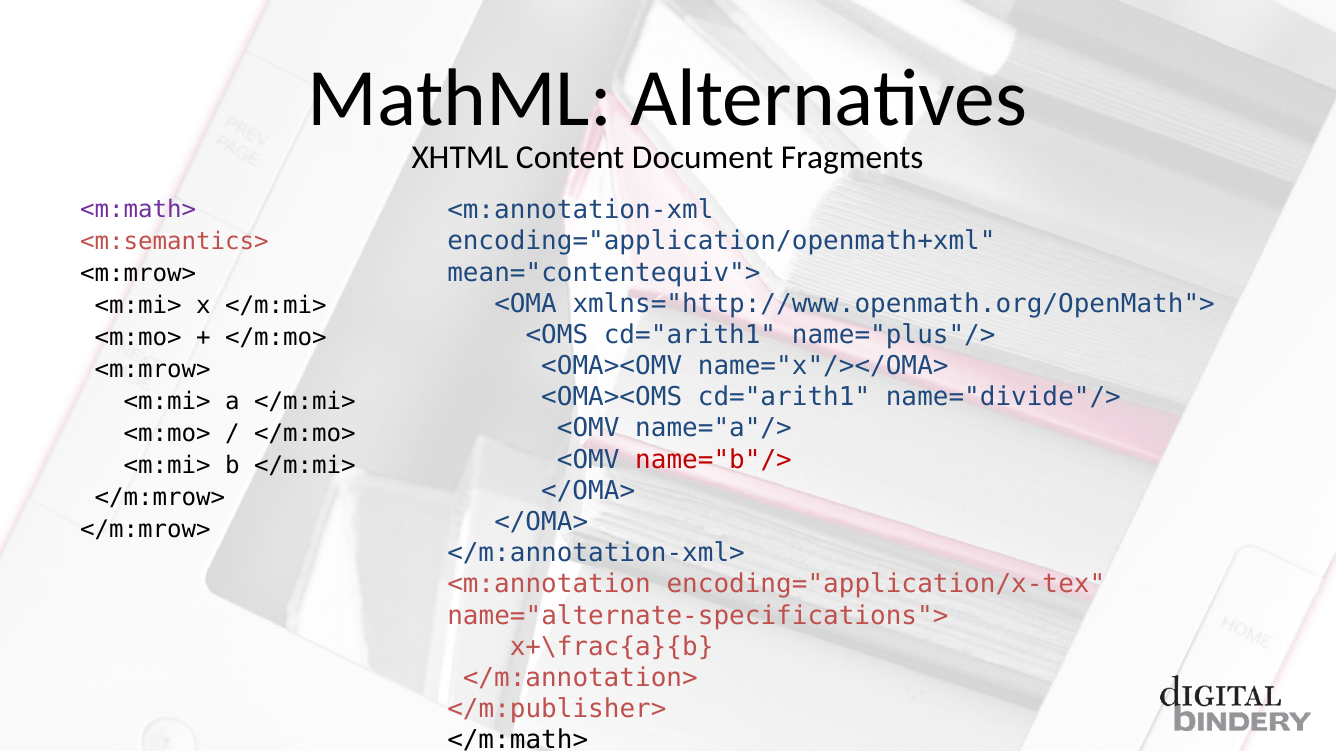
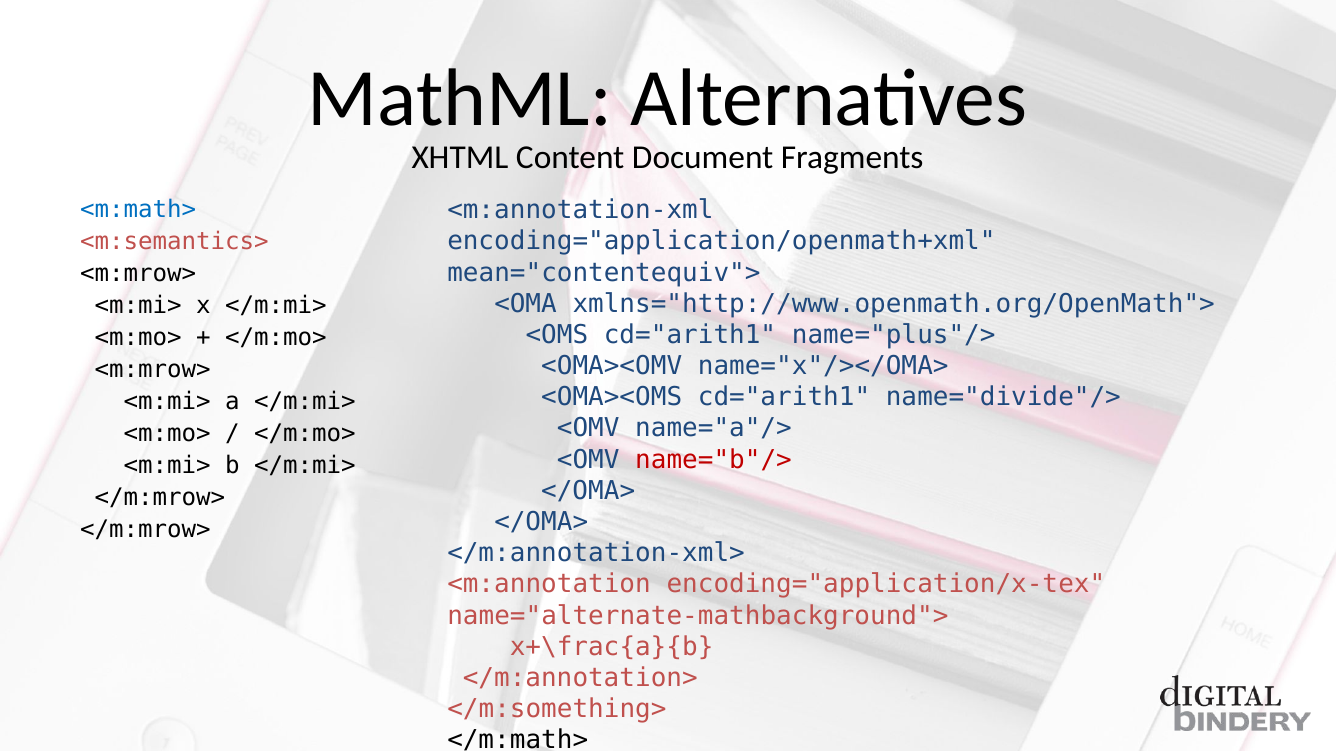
<m:math> colour: purple -> blue (138, 209)
name="alternate-specifications">: name="alternate-specifications"> -> name="alternate-mathbackground"> (698, 616)
</m:publisher>: </m:publisher> -> </m:something> (557, 709)
